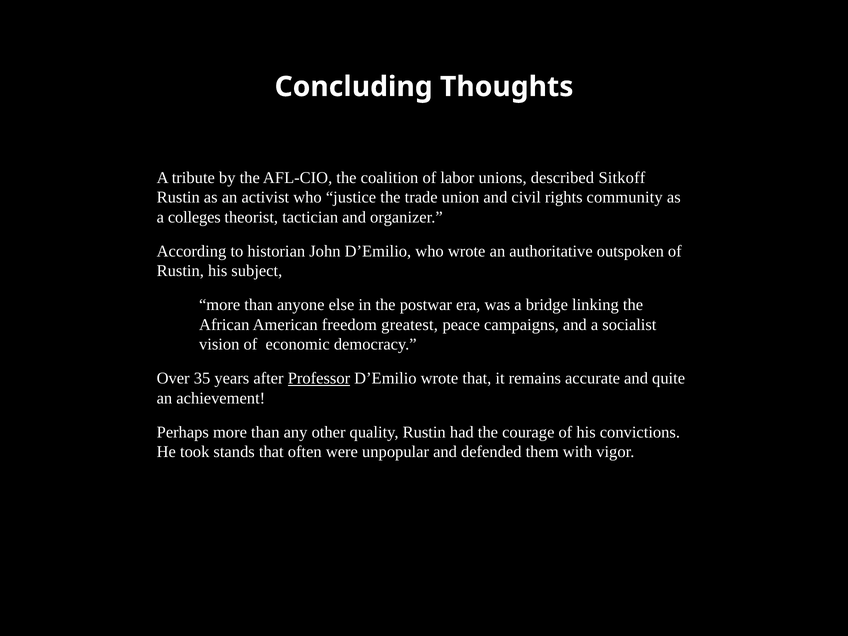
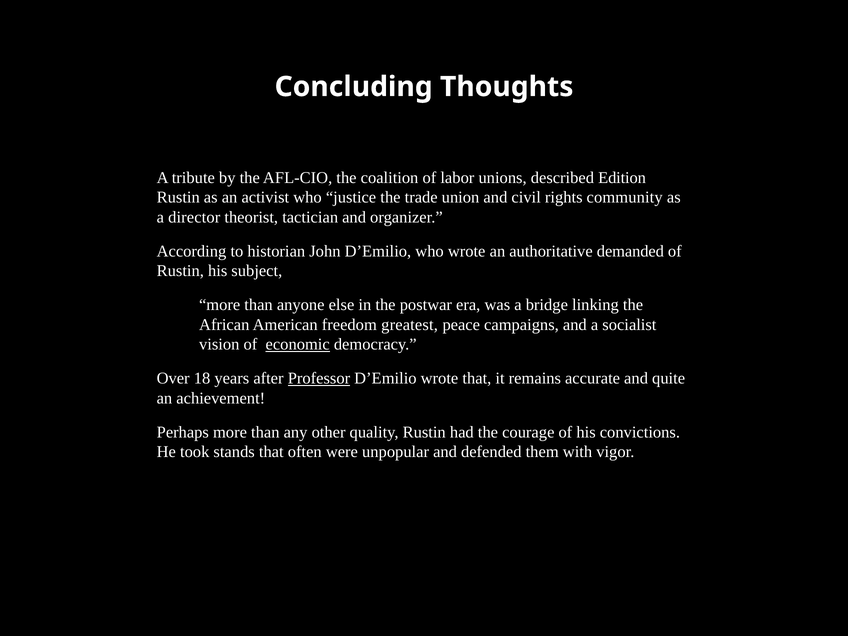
Sitkoff: Sitkoff -> Edition (622, 178)
colleges: colleges -> director (194, 217)
outspoken: outspoken -> demanded (630, 251)
economic underline: none -> present (298, 345)
35: 35 -> 18 (202, 378)
